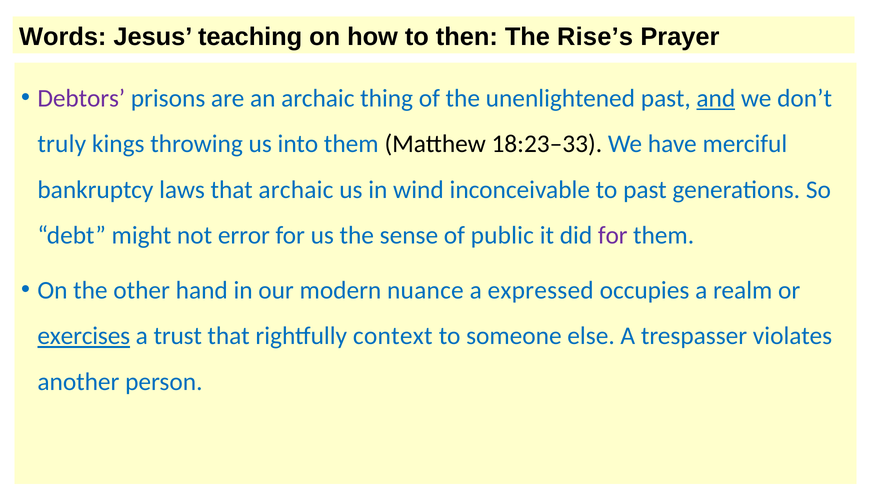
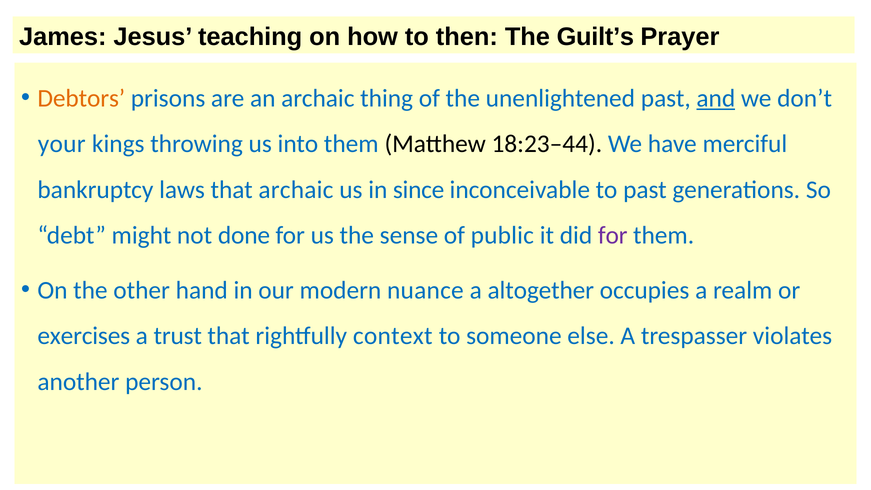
Words: Words -> James (63, 37)
Rise’s: Rise’s -> Guilt’s (595, 37)
Debtors colour: purple -> orange (81, 98)
truly: truly -> your (62, 144)
18:23–33: 18:23–33 -> 18:23–44 (547, 144)
wind: wind -> since (419, 190)
error: error -> done (244, 235)
expressed: expressed -> altogether (541, 290)
exercises underline: present -> none (84, 336)
